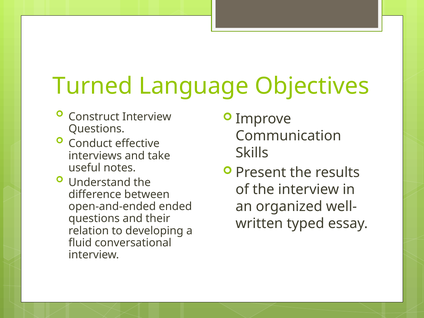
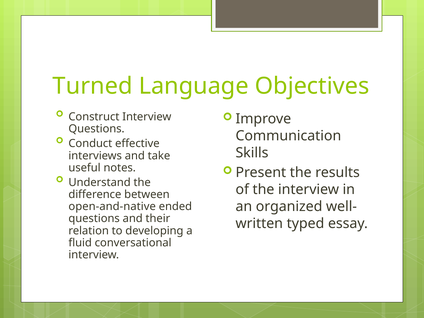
open-and-ended: open-and-ended -> open-and-native (112, 207)
